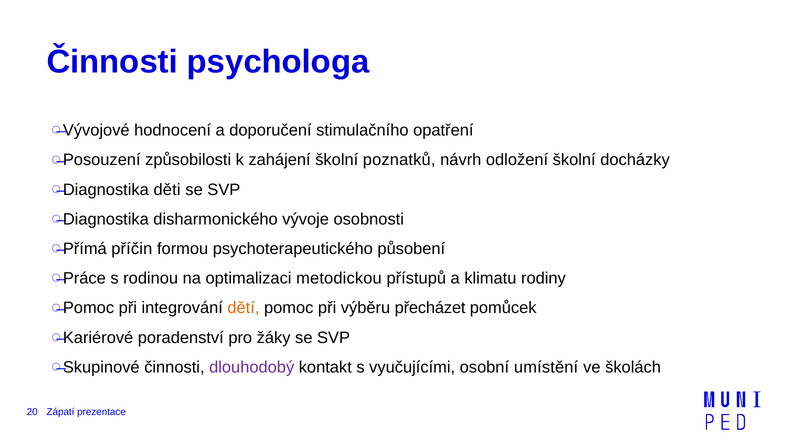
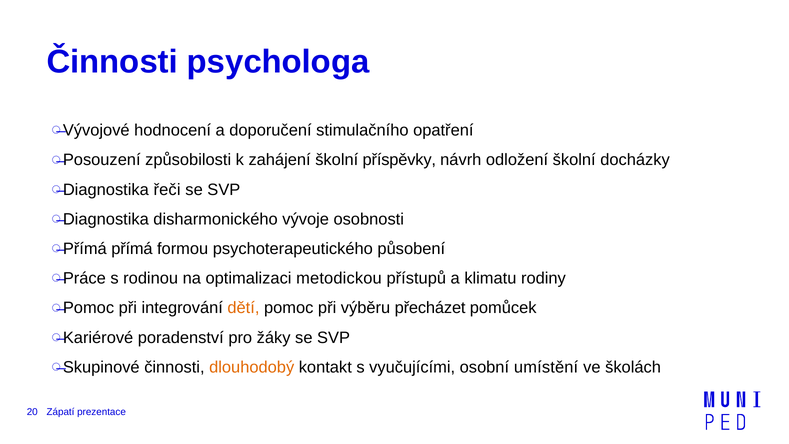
poznatků: poznatků -> příspěvky (399, 160)
děti: děti -> řeči (167, 190)
příčin: příčin -> přímá (132, 249)
dlouhodobý colour: purple -> orange (252, 367)
